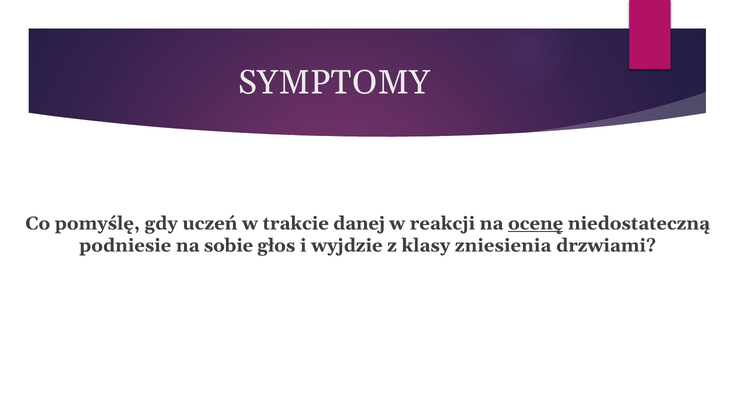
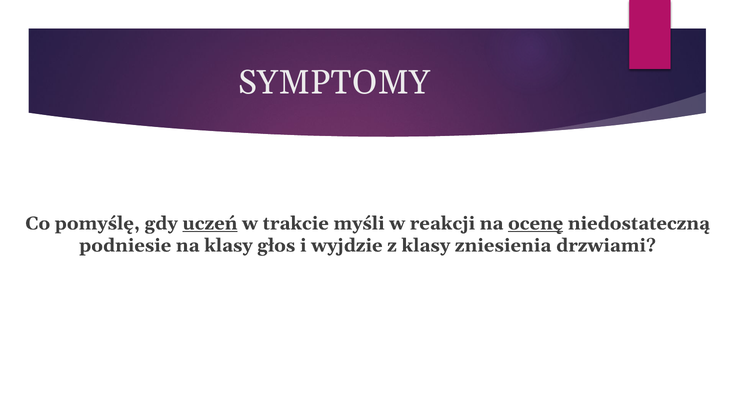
uczeń underline: none -> present (210, 223)
danej: danej -> myśli (359, 223)
na sobie: sobie -> klasy (228, 245)
